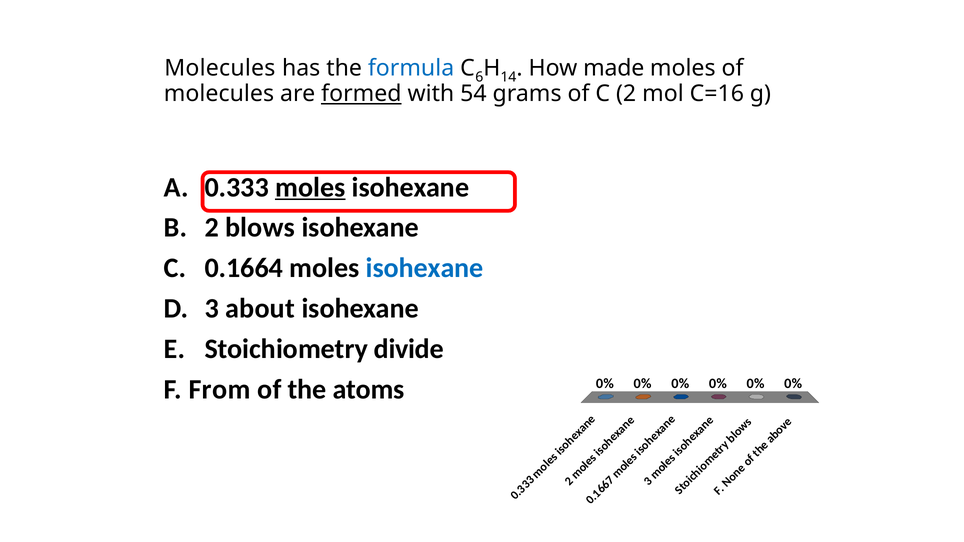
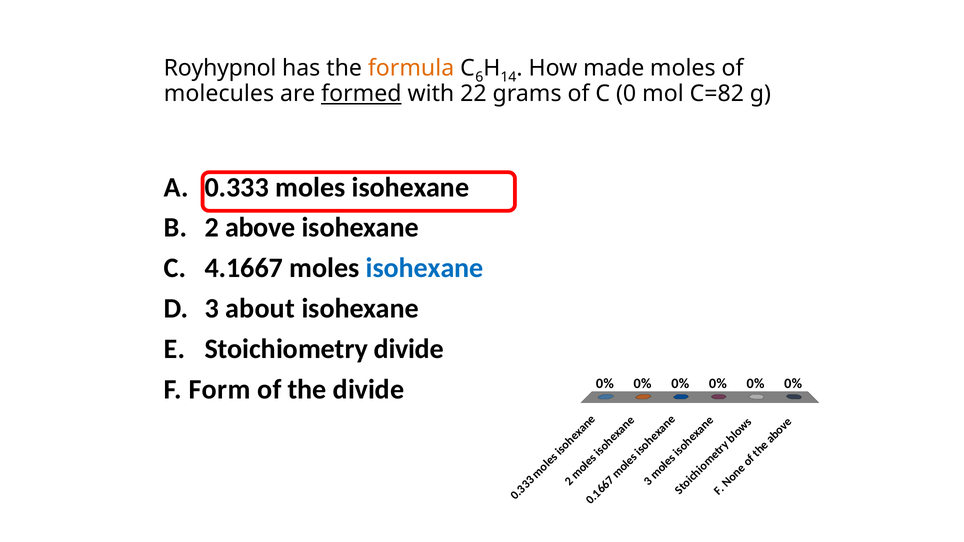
Molecules: Molecules -> Royhypnol (220, 68)
formula colour: blue -> orange (411, 68)
54: 54 -> 22 (473, 94)
C 2: 2 -> 0 (626, 94)
C=16: C=16 -> C=82 (717, 94)
moles underline: present -> none (310, 187)
blows: blows -> above (260, 228)
0.1664: 0.1664 -> 4.1667 (244, 268)
From: From -> Form (220, 389)
the atoms: atoms -> divide (369, 389)
